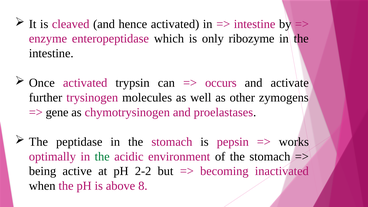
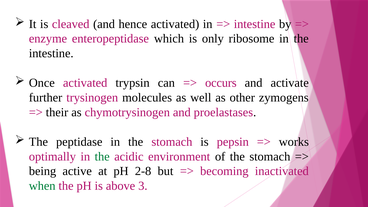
ribozyme: ribozyme -> ribosome (251, 39)
gene: gene -> their (57, 112)
2-2: 2-2 -> 2-8 (143, 171)
when colour: black -> green (42, 186)
8: 8 -> 3 (143, 186)
